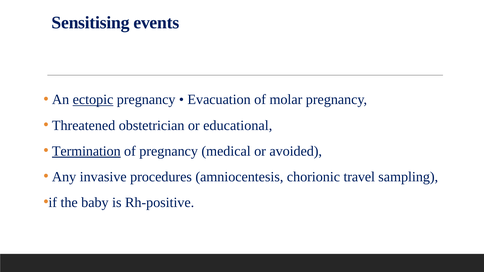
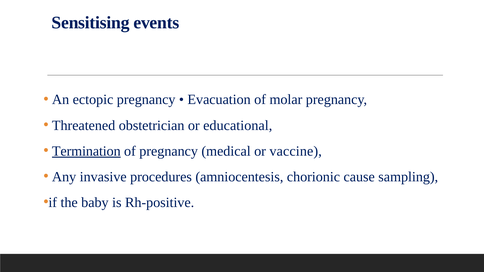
ectopic underline: present -> none (93, 100)
avoided: avoided -> vaccine (296, 151)
travel: travel -> cause (359, 177)
